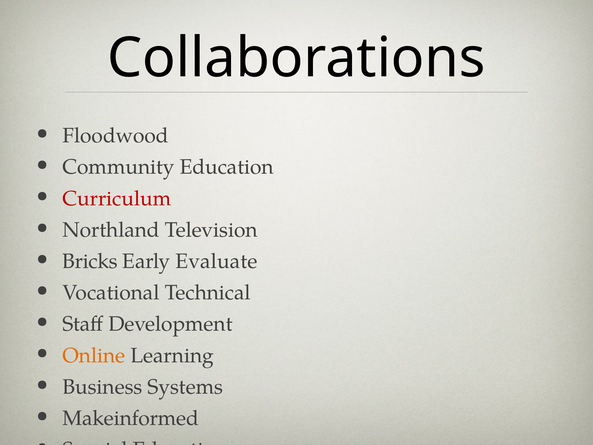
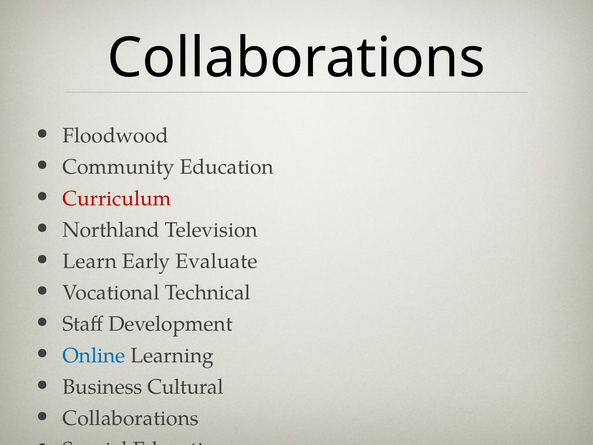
Bricks: Bricks -> Learn (90, 261)
Online colour: orange -> blue (94, 355)
Systems: Systems -> Cultural (185, 387)
Makeinformed: Makeinformed -> Collaborations (131, 418)
